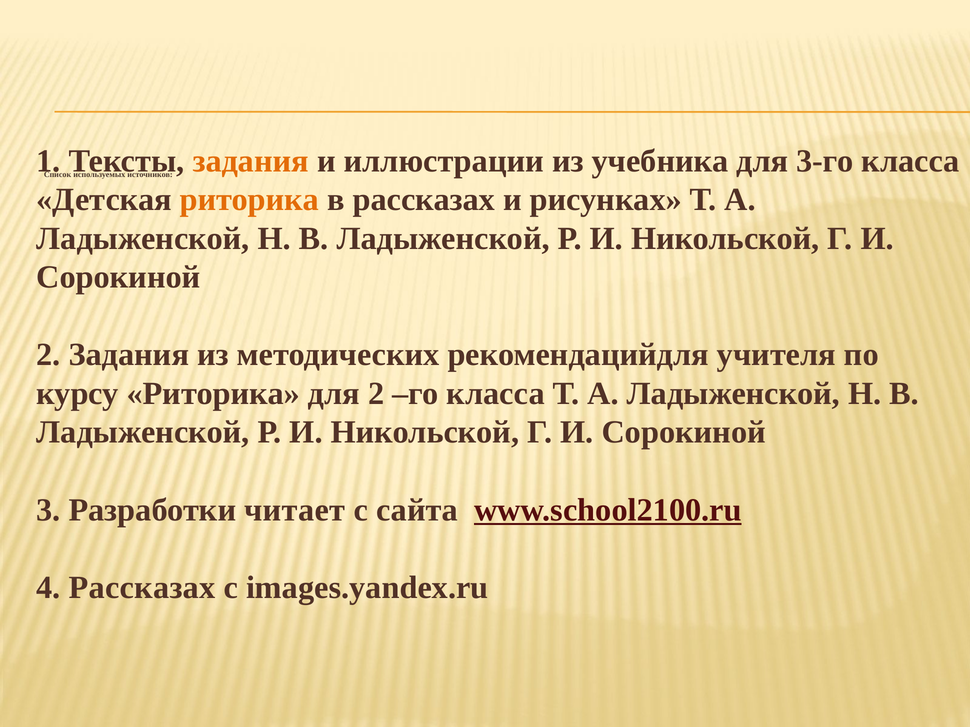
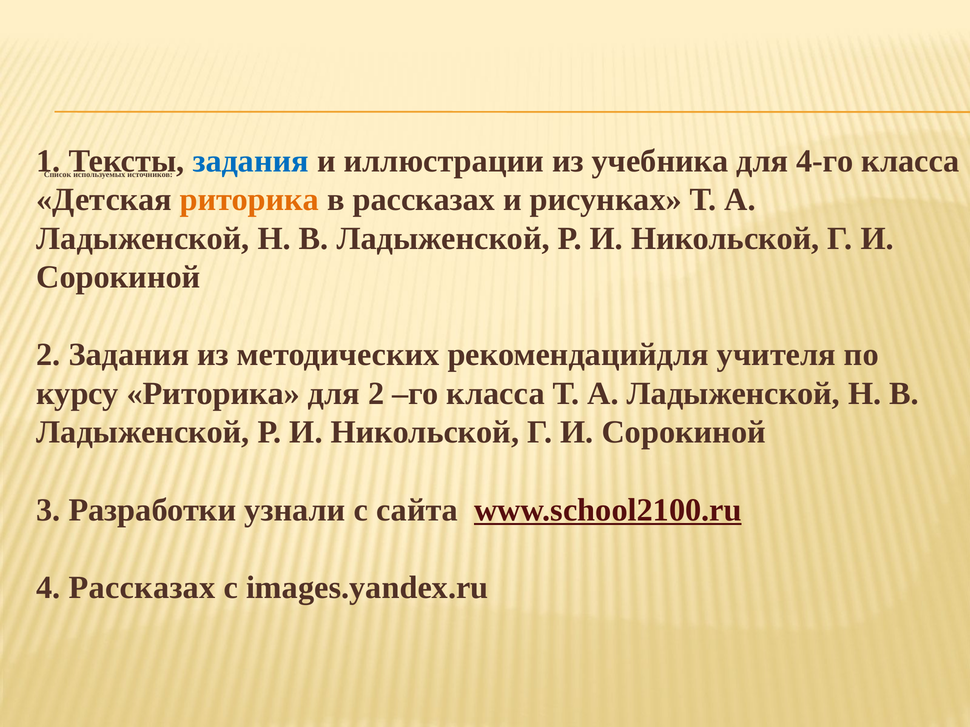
задания colour: orange -> blue (251, 161)
3-го: 3-го -> 4-го (825, 161)
читает: читает -> узнали (295, 510)
